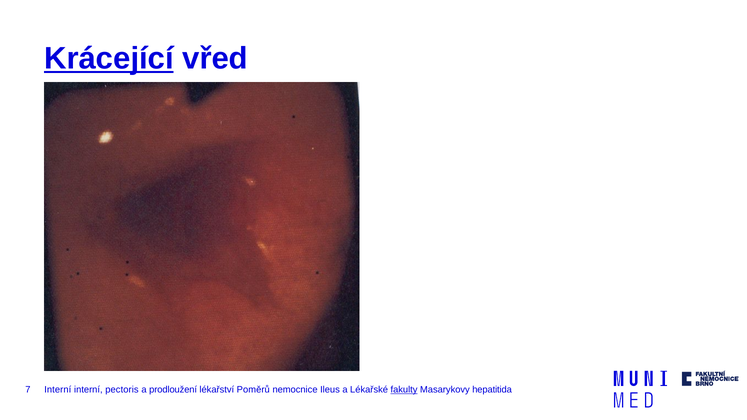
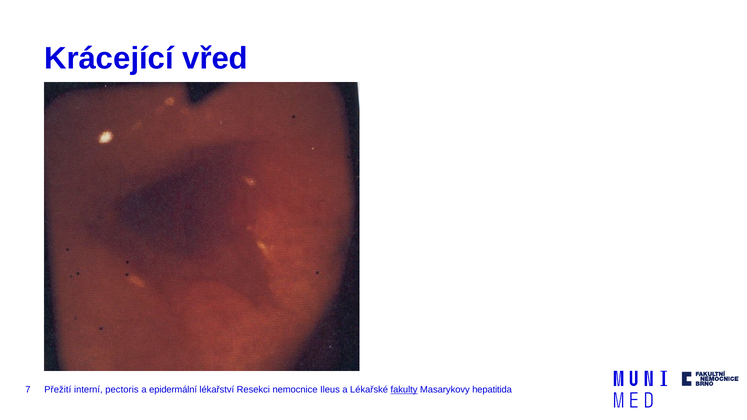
Krácející underline: present -> none (109, 59)
Interní: Interní -> Přežití (58, 390)
prodloužení: prodloužení -> epidermální (173, 390)
Poměrů: Poměrů -> Resekci (253, 390)
